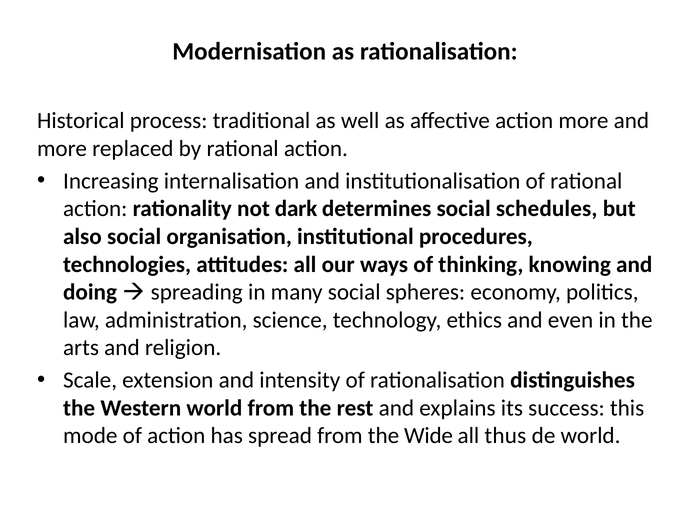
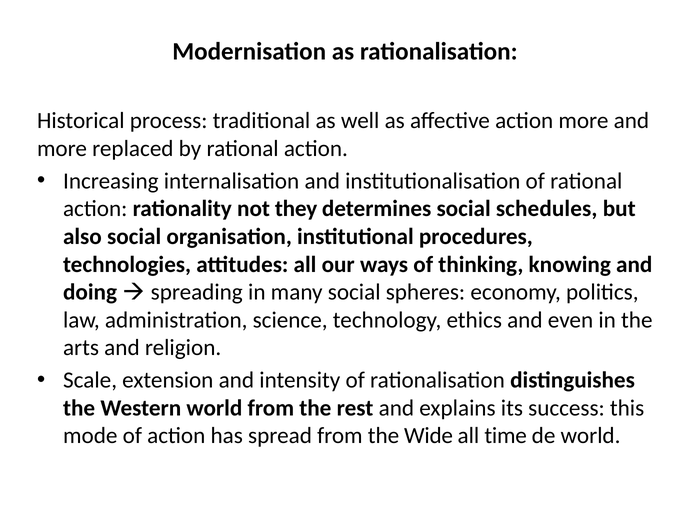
dark: dark -> they (296, 209)
thus: thus -> time (506, 436)
